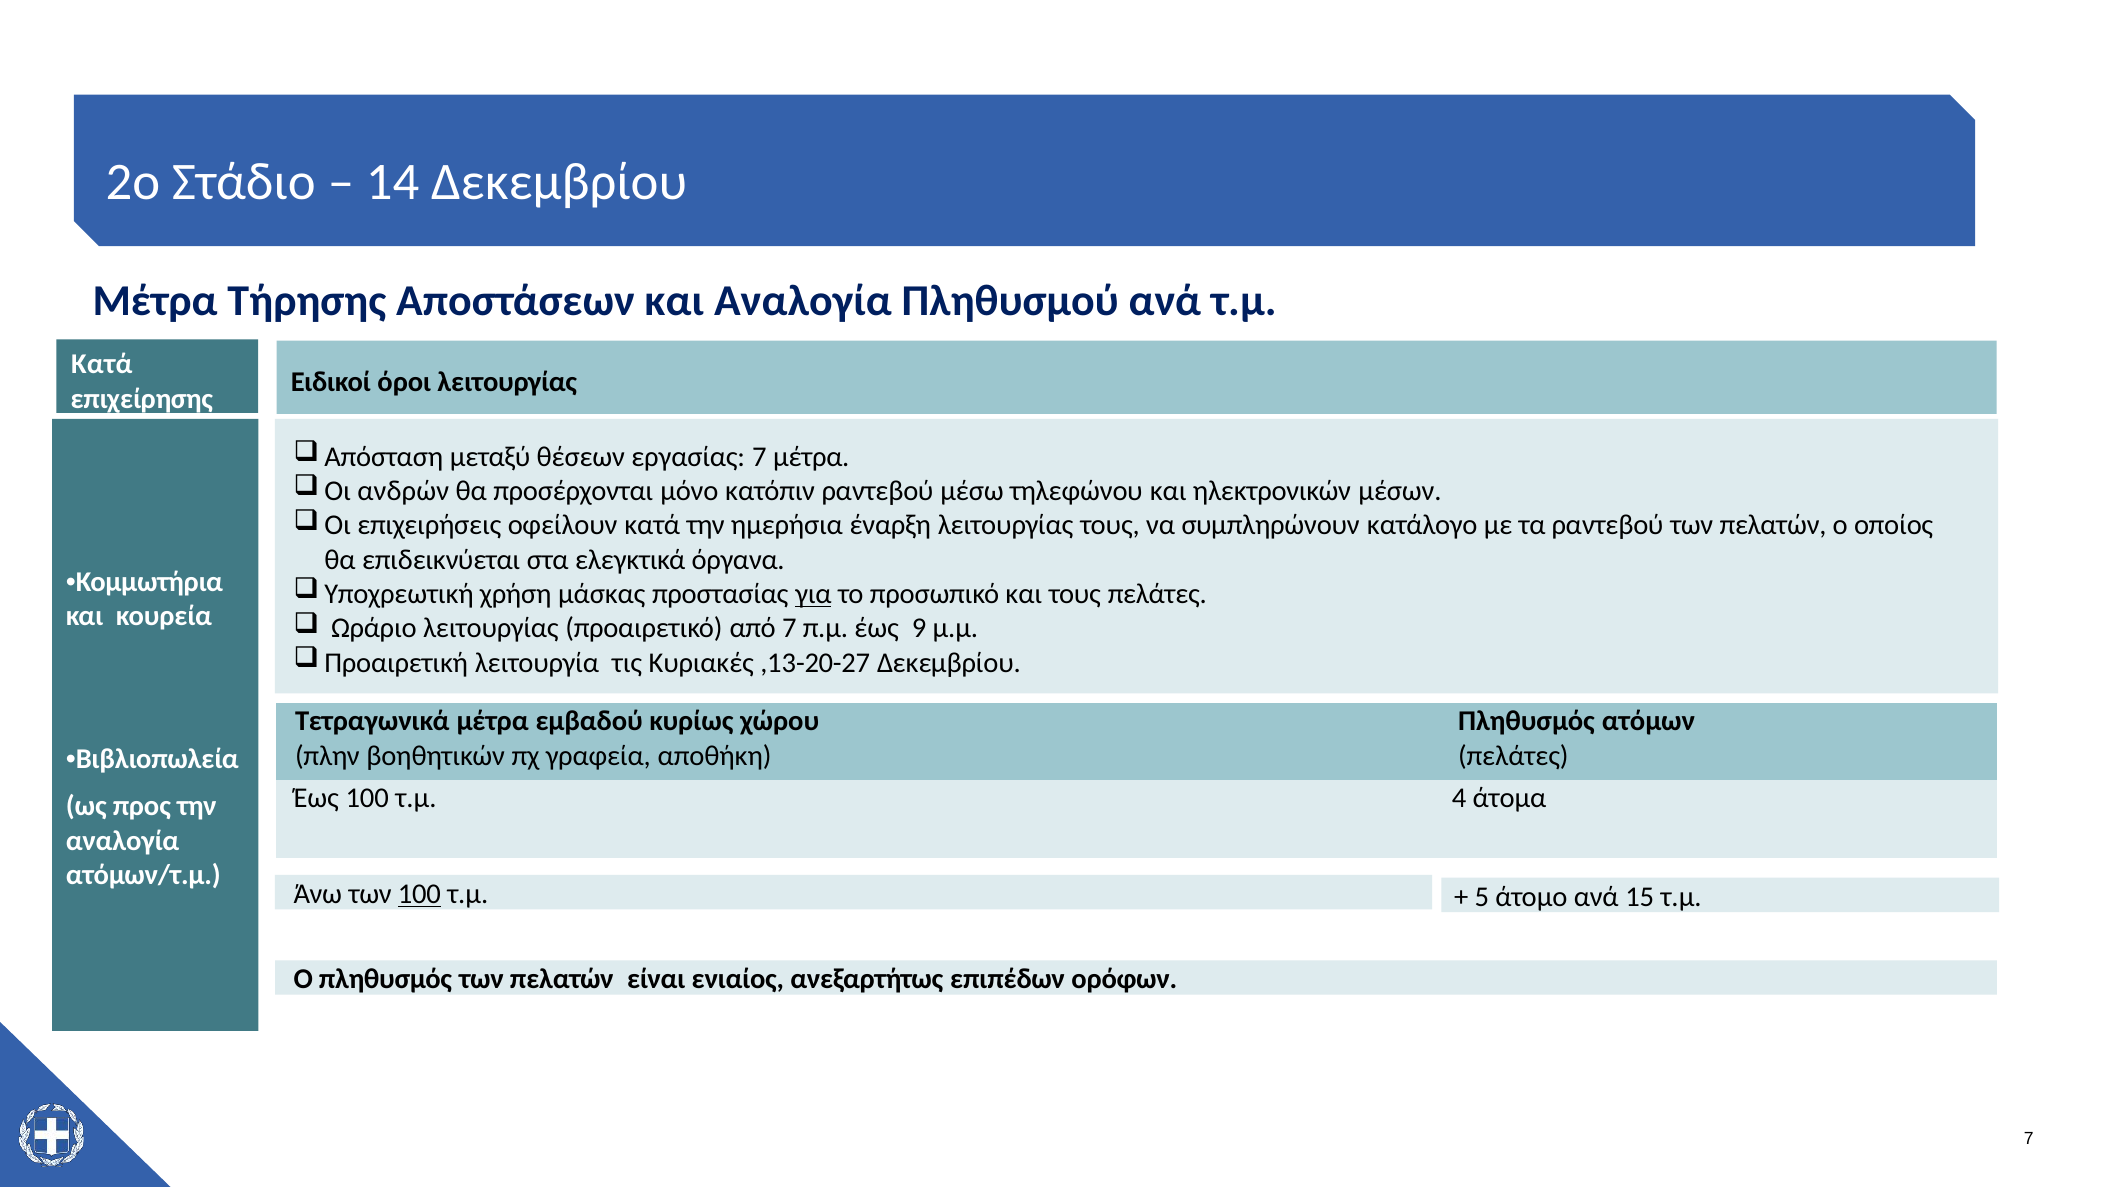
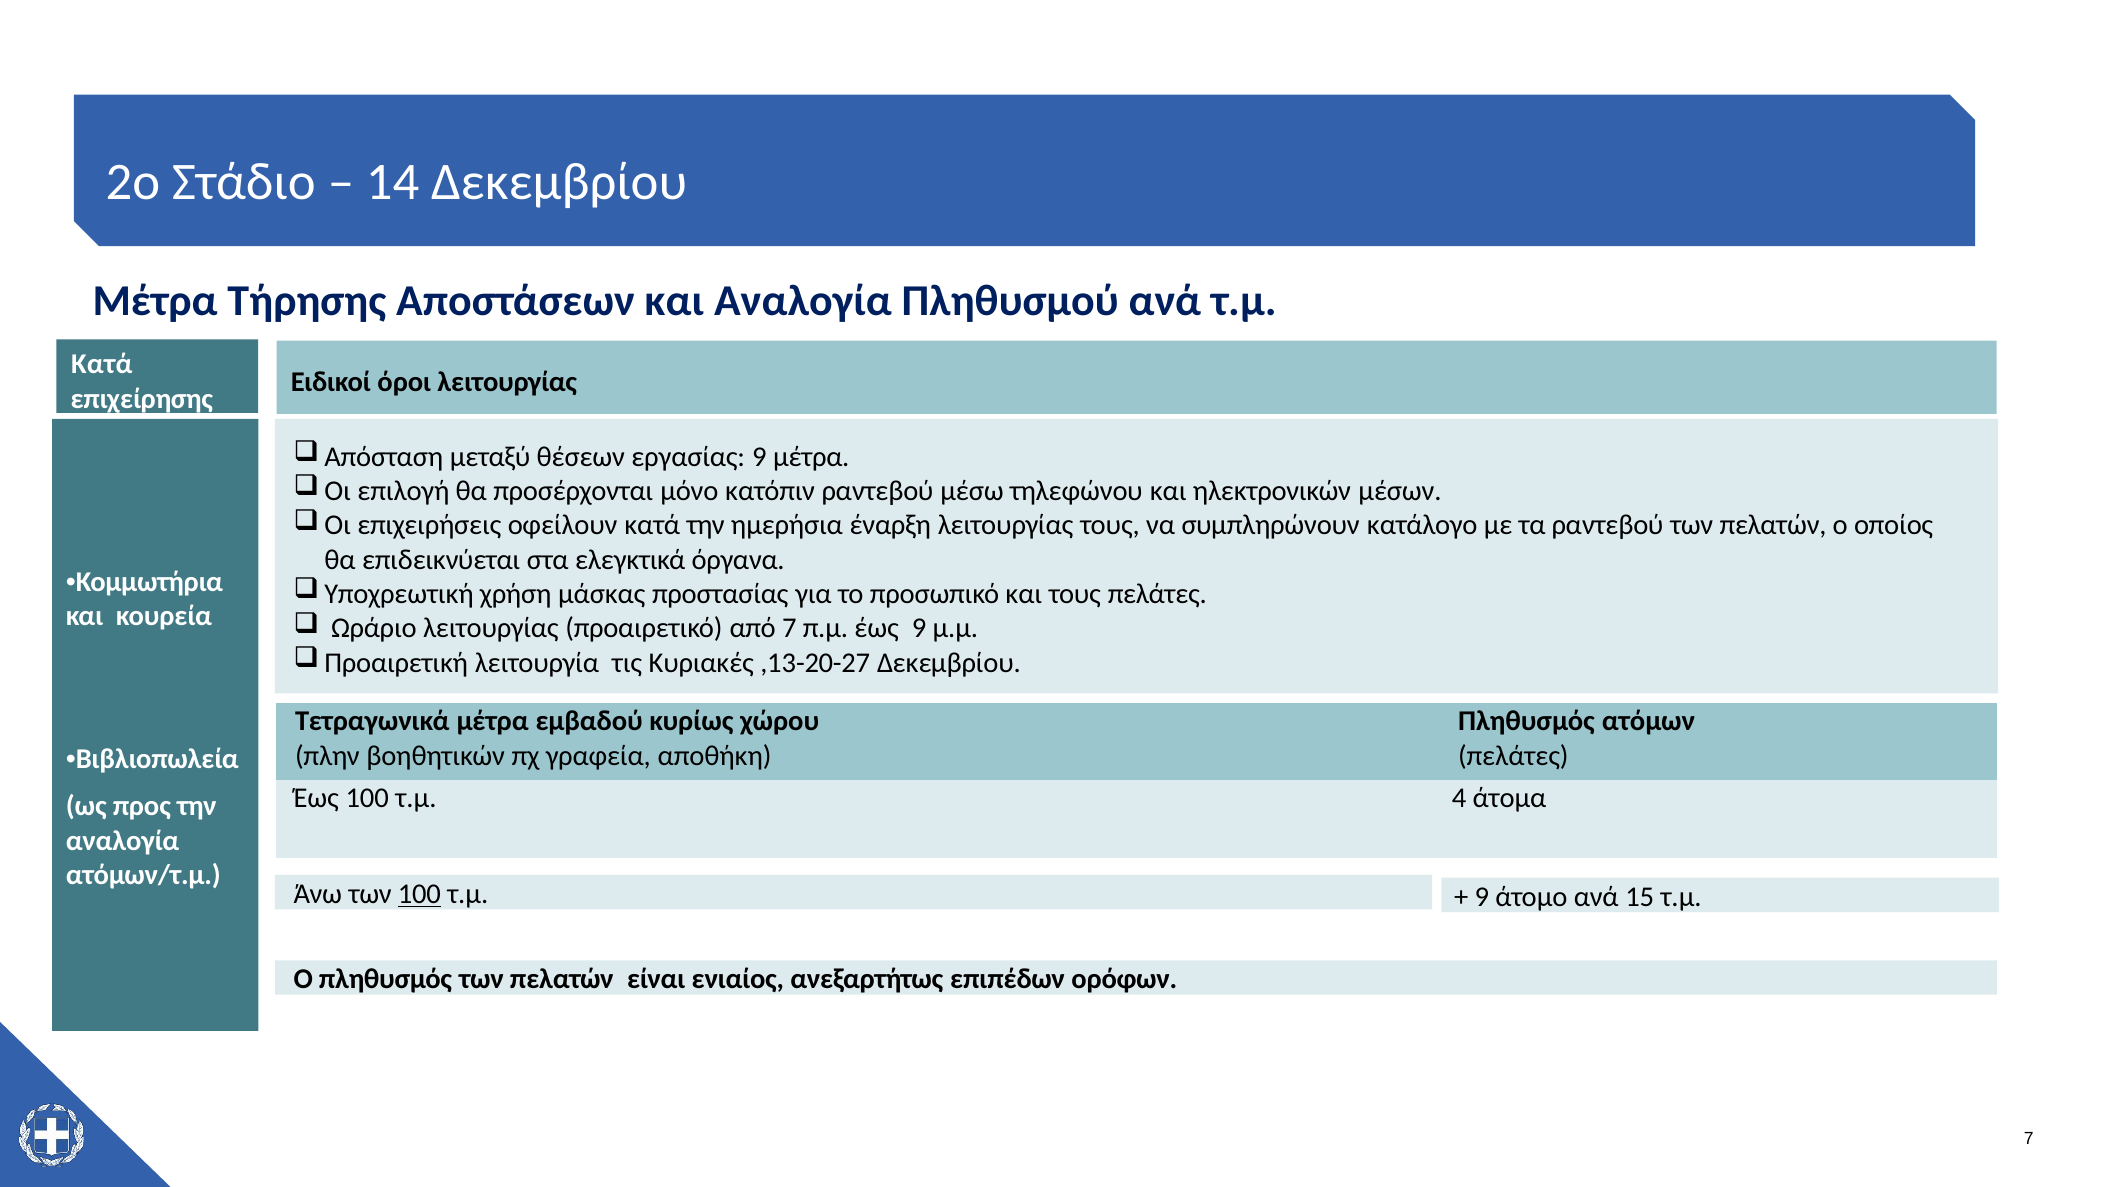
εργασίας 7: 7 -> 9 (759, 457)
ανδρών: ανδρών -> επιλογή (403, 491)
για underline: present -> none (813, 594)
5: 5 -> 9 (1482, 897)
